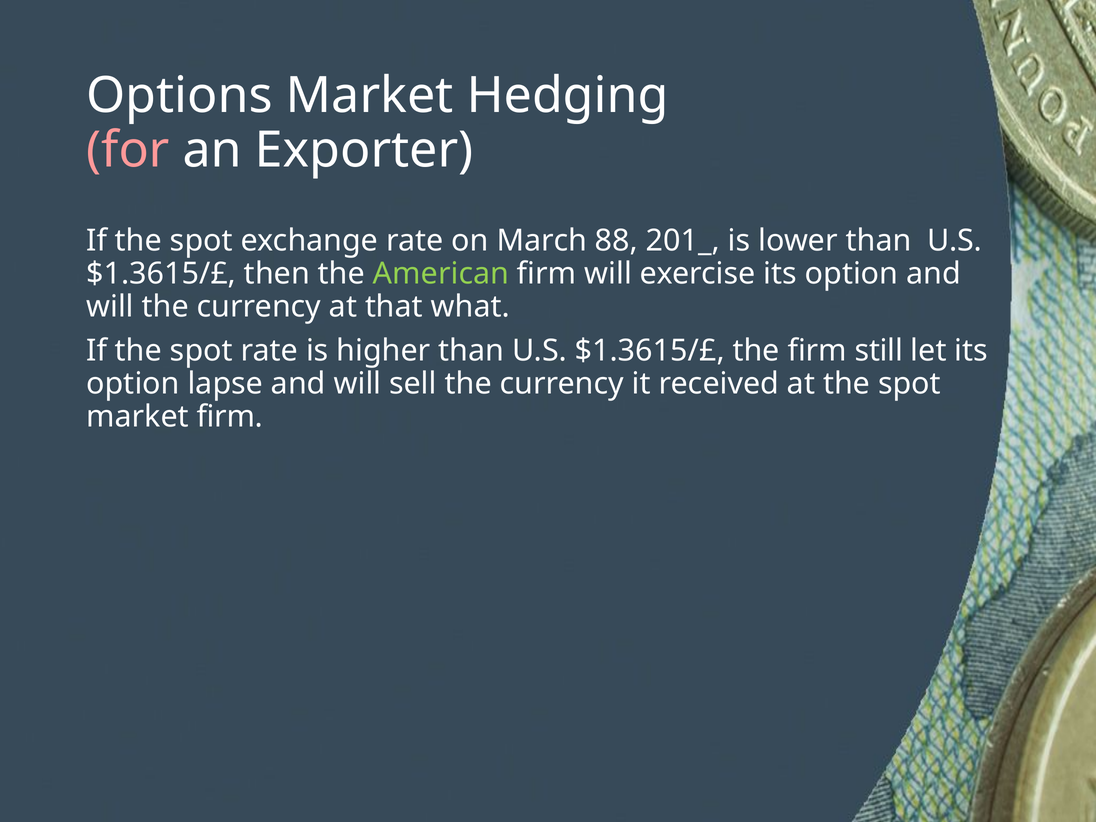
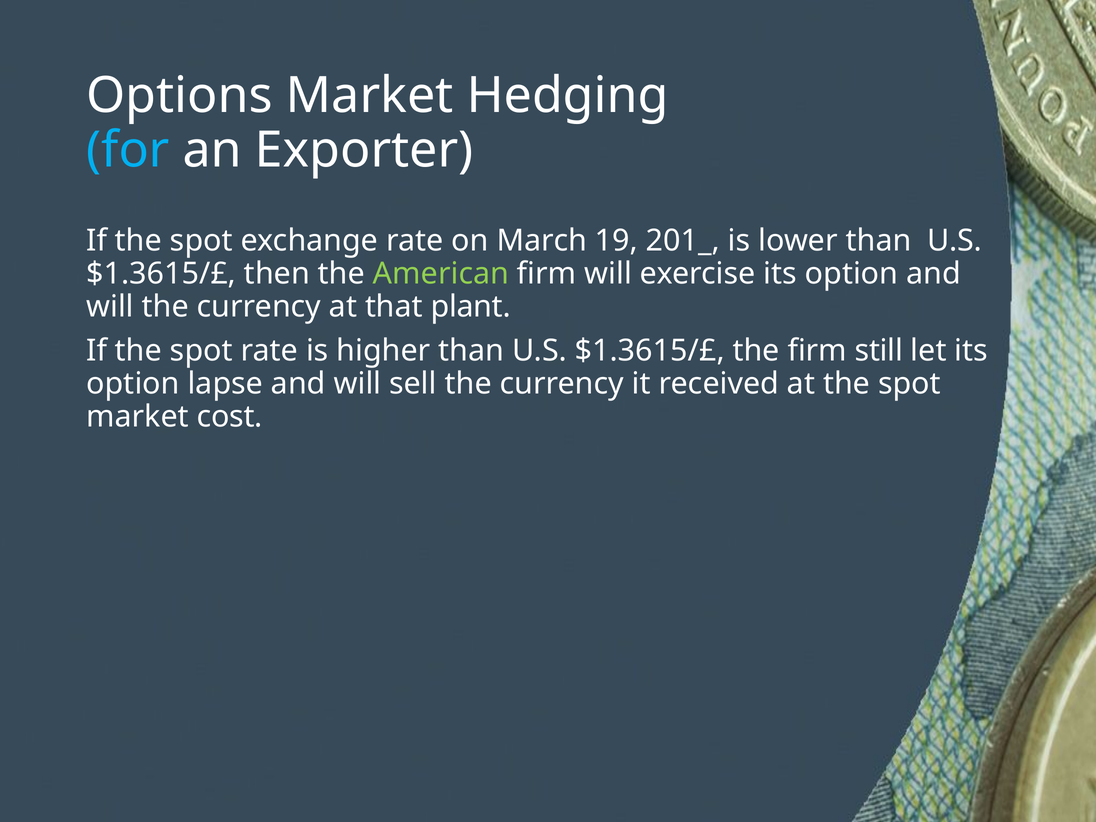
for colour: pink -> light blue (128, 150)
88: 88 -> 19 (616, 241)
what: what -> plant (471, 306)
market firm: firm -> cost (230, 417)
